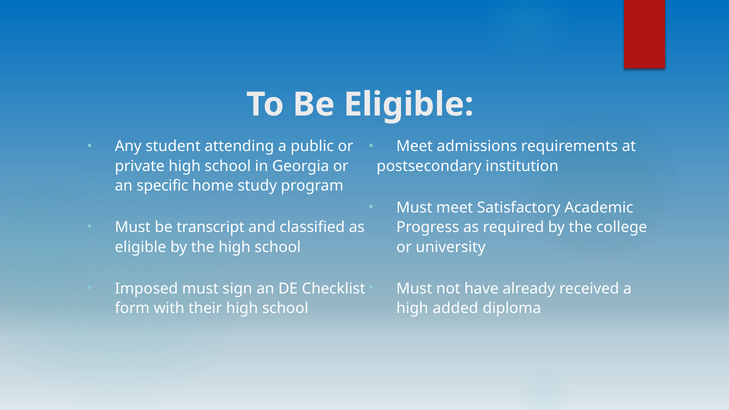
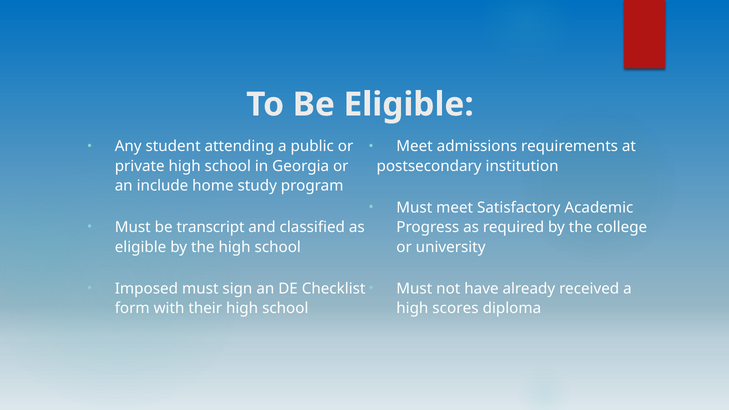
specific: specific -> include (162, 186)
added: added -> scores (455, 308)
